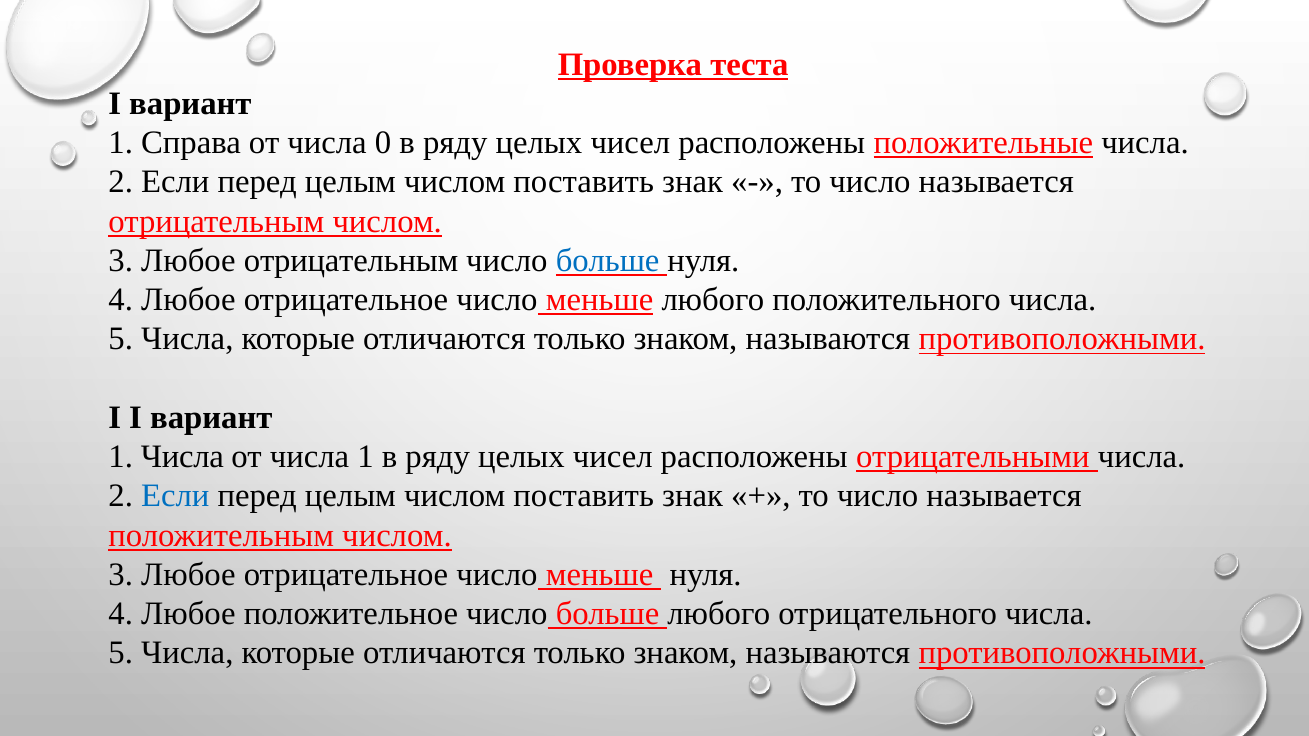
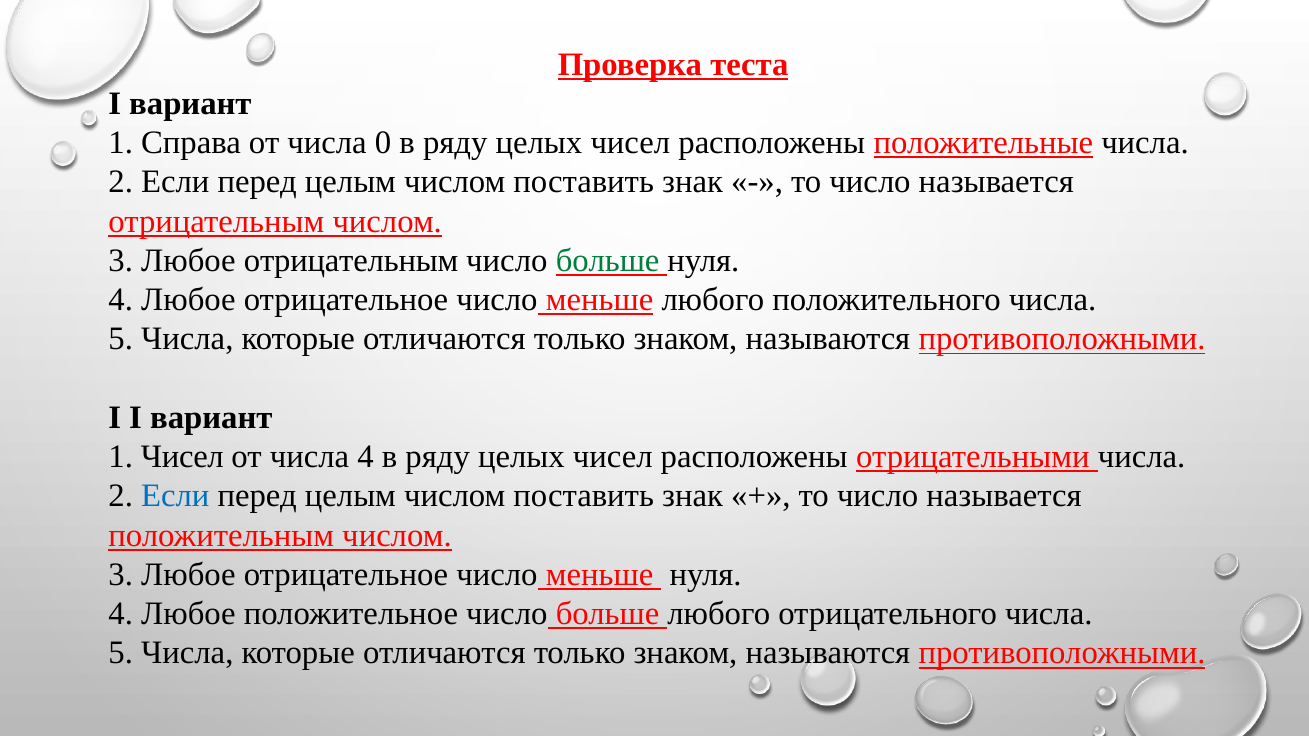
больше colour: blue -> green (608, 261)
1 Числа: Числа -> Чисел (182, 457)
числа 1: 1 -> 4 (366, 457)
